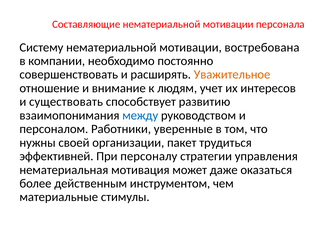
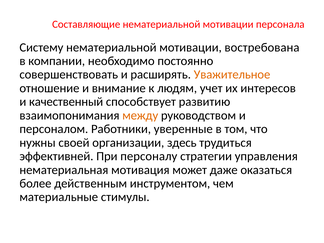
существовать: существовать -> качественный (66, 102)
между colour: blue -> orange (140, 115)
пакет: пакет -> здесь (182, 143)
